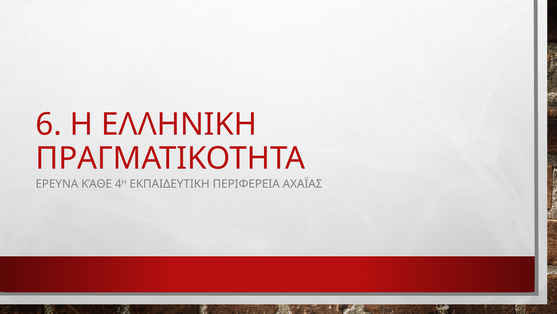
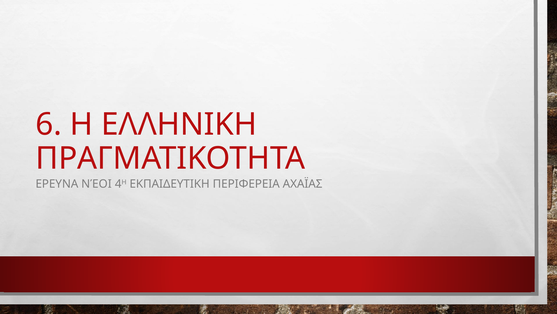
ΚΆΘΕ: ΚΆΘΕ -> ΝΈΟΙ (97, 184)
